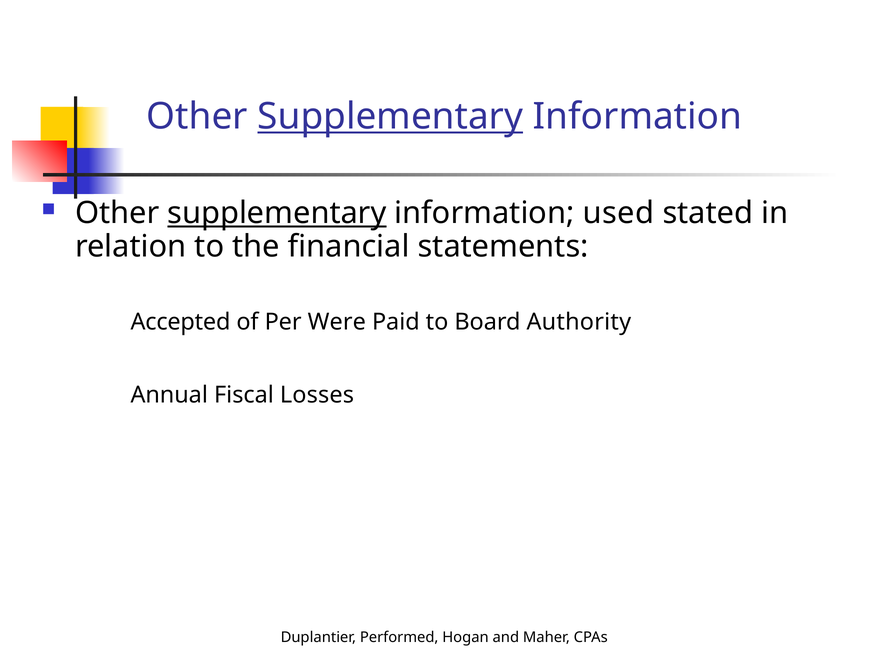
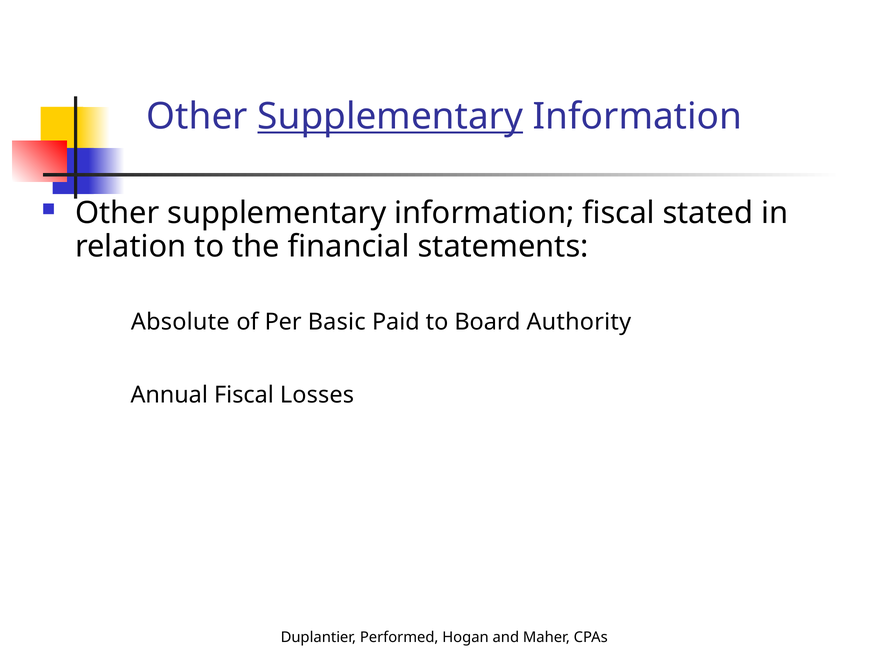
supplementary underline: present -> none (277, 213)
information used: used -> fiscal (619, 213)
Accepted: Accepted -> Absolute (180, 322)
Were: Were -> Basic (337, 322)
